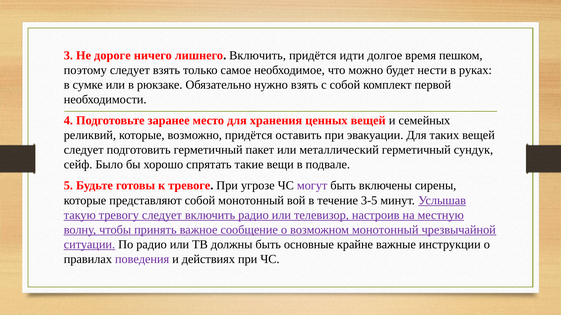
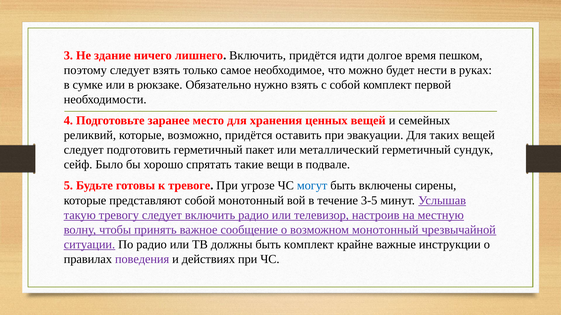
дороге: дороге -> здание (112, 56)
могут colour: purple -> blue (312, 186)
быть основные: основные -> комплект (309, 245)
